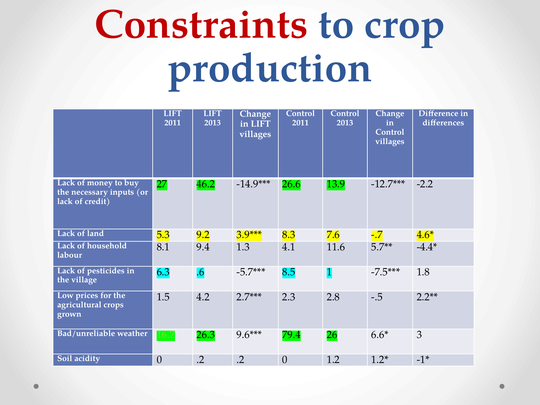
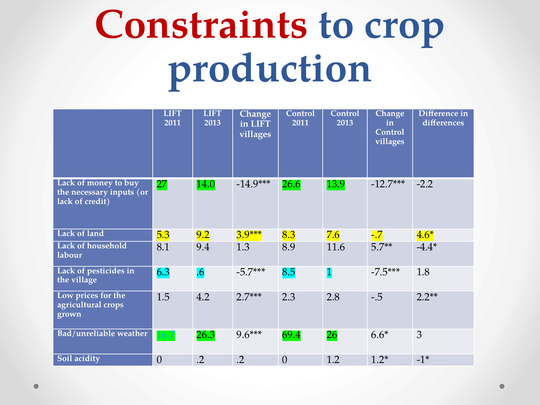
46.2: 46.2 -> 14.0 (206, 184)
4.1: 4.1 -> 8.9 (289, 247)
16.7 colour: light green -> light blue (166, 335)
79.4: 79.4 -> 69.4 (291, 335)
